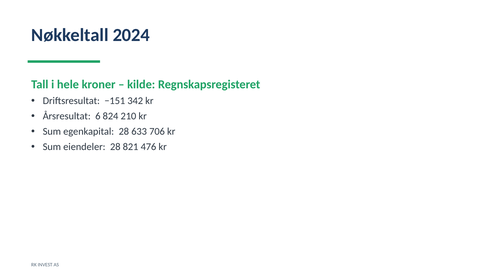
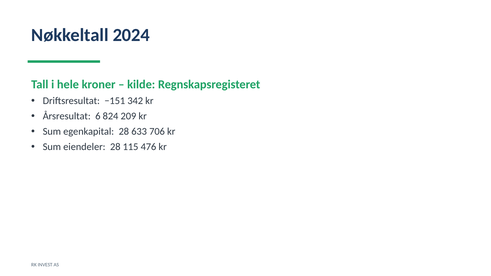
210: 210 -> 209 (128, 116)
821: 821 -> 115 (131, 147)
